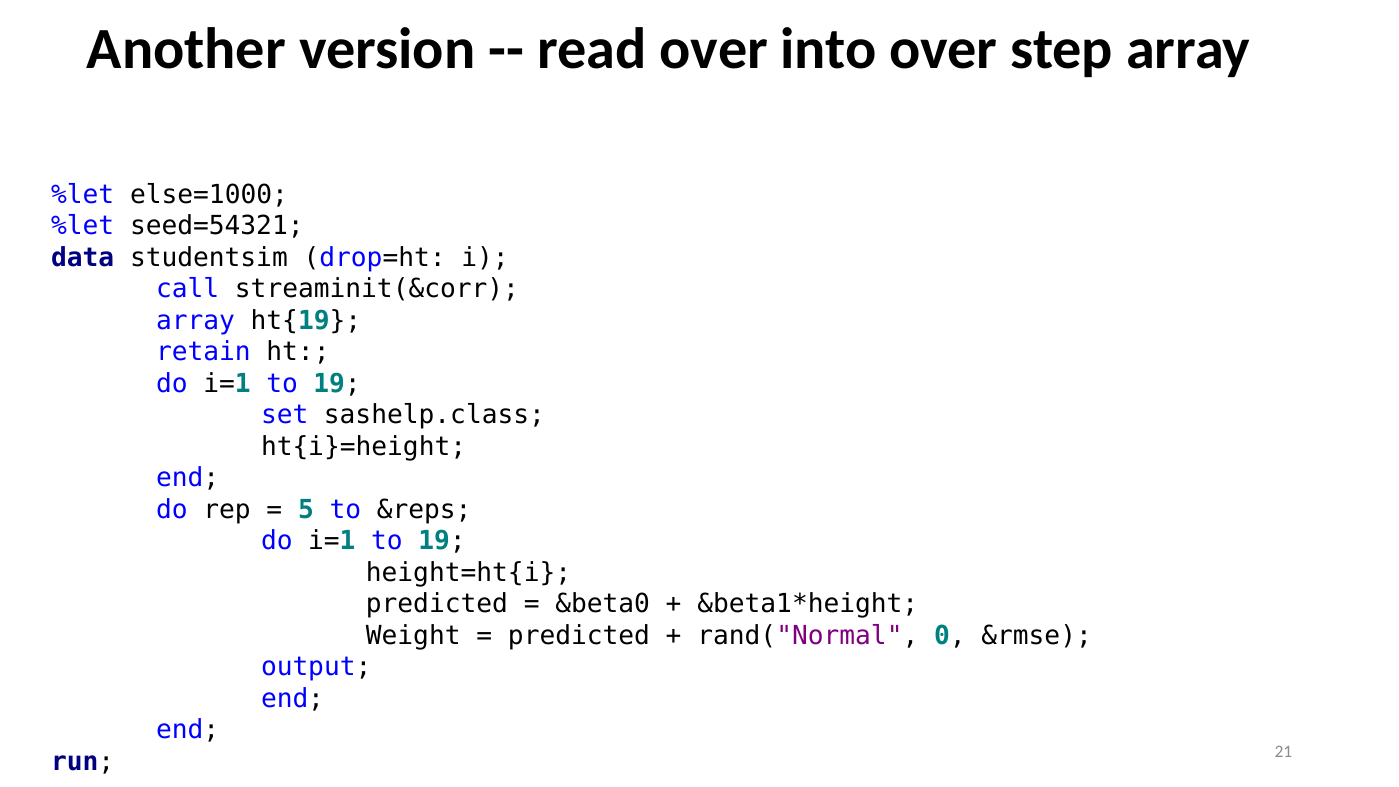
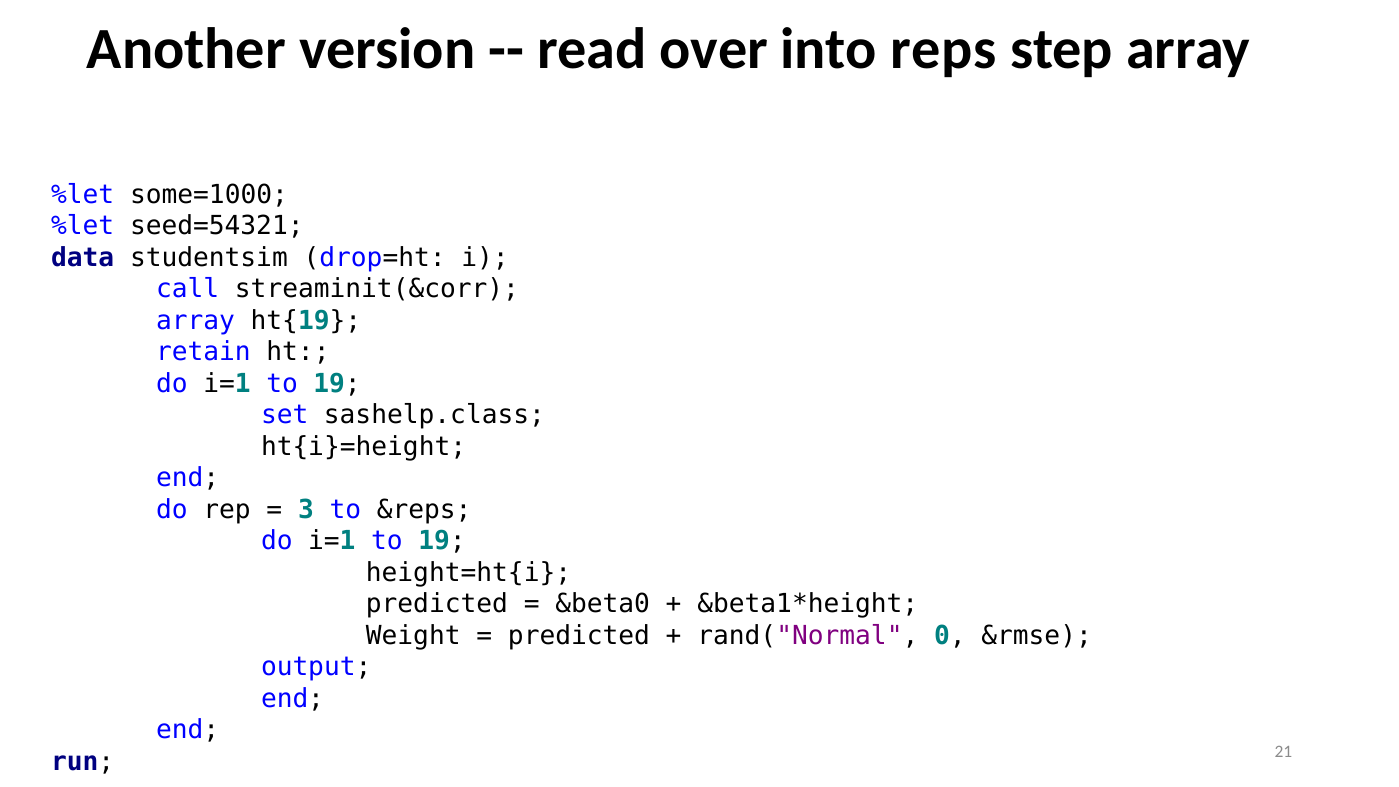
into over: over -> reps (943, 49)
else=1000: else=1000 -> some=1000 (209, 195)
5: 5 -> 3 (306, 510)
